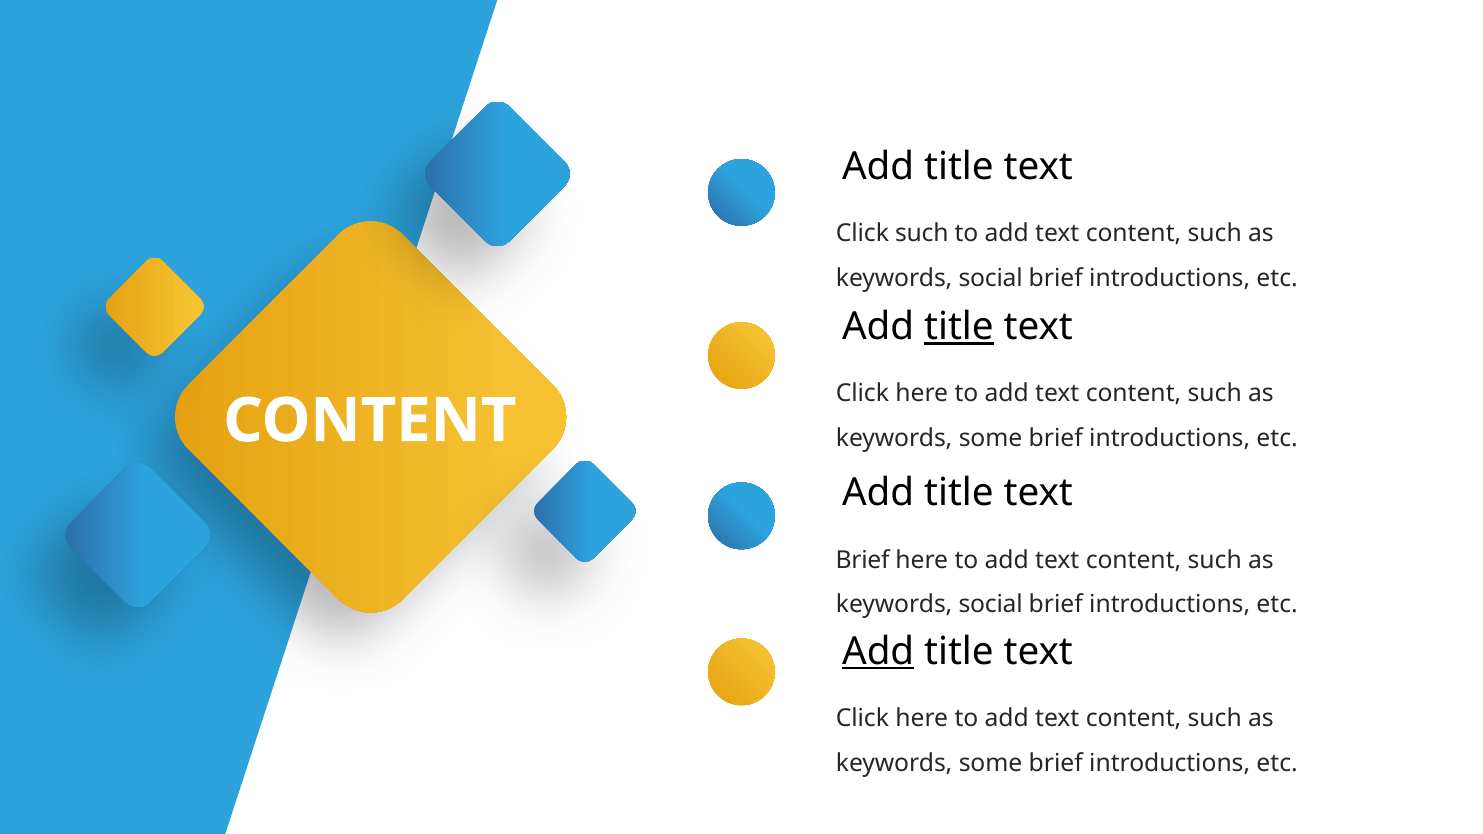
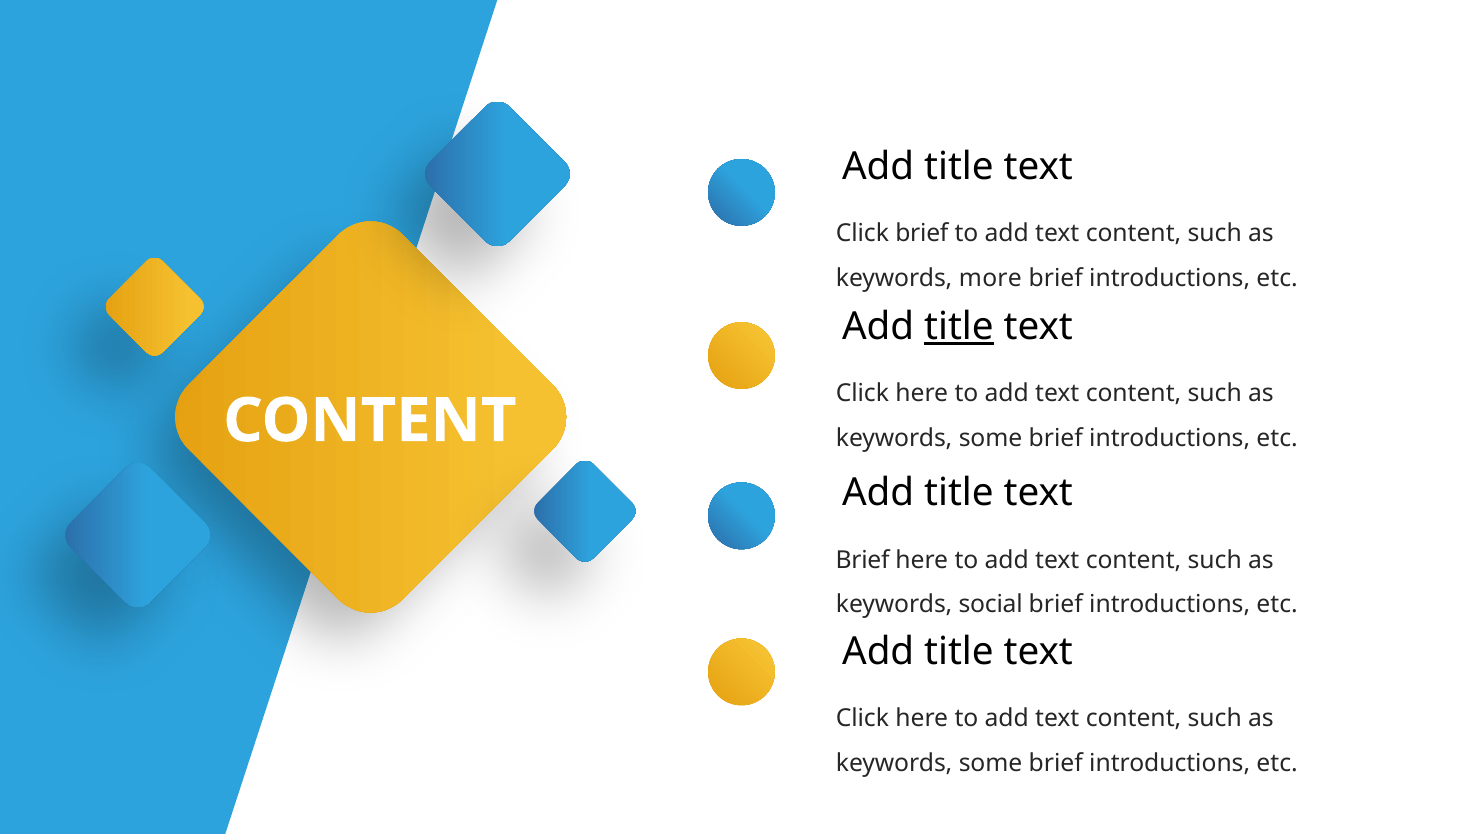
Click such: such -> brief (922, 234)
social: social -> more (990, 278)
Add underline: present -> none (878, 652)
